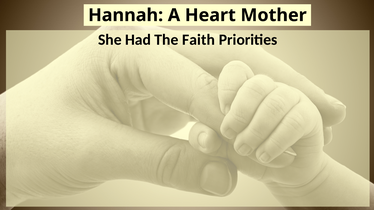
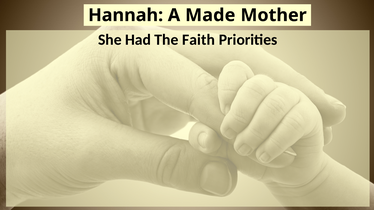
Heart: Heart -> Made (210, 15)
